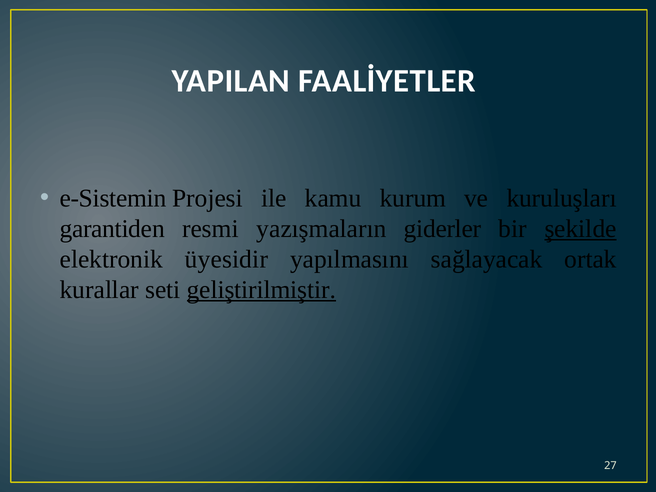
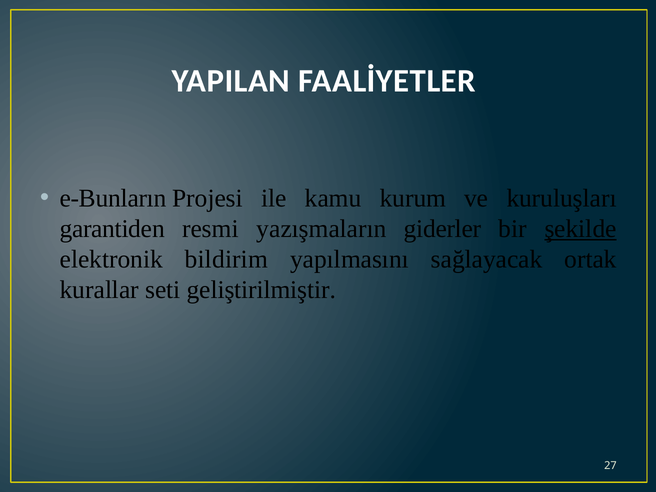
e-Sistemin: e-Sistemin -> e-Bunların (113, 198)
üyesidir: üyesidir -> bildirim (226, 259)
geliştirilmiştir underline: present -> none (261, 290)
